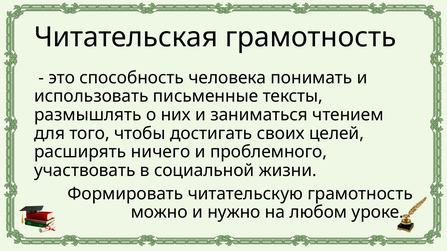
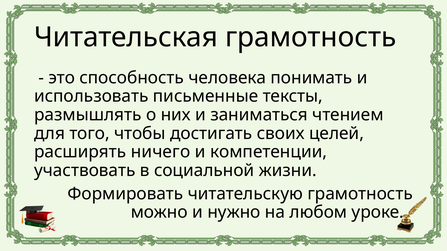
проблемного: проблемного -> компетенции (269, 152)
